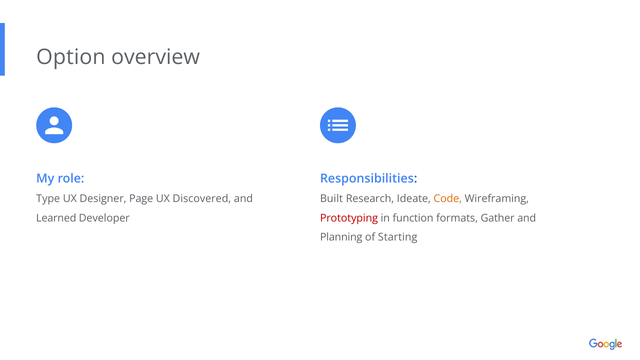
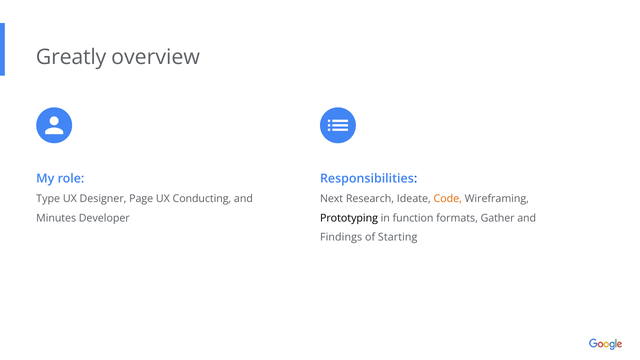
Option: Option -> Greatly (71, 57)
Discovered: Discovered -> Conducting (202, 199)
Built: Built -> Next (332, 199)
Learned: Learned -> Minutes (56, 218)
Prototyping colour: red -> black (349, 218)
Planning: Planning -> Findings (341, 237)
